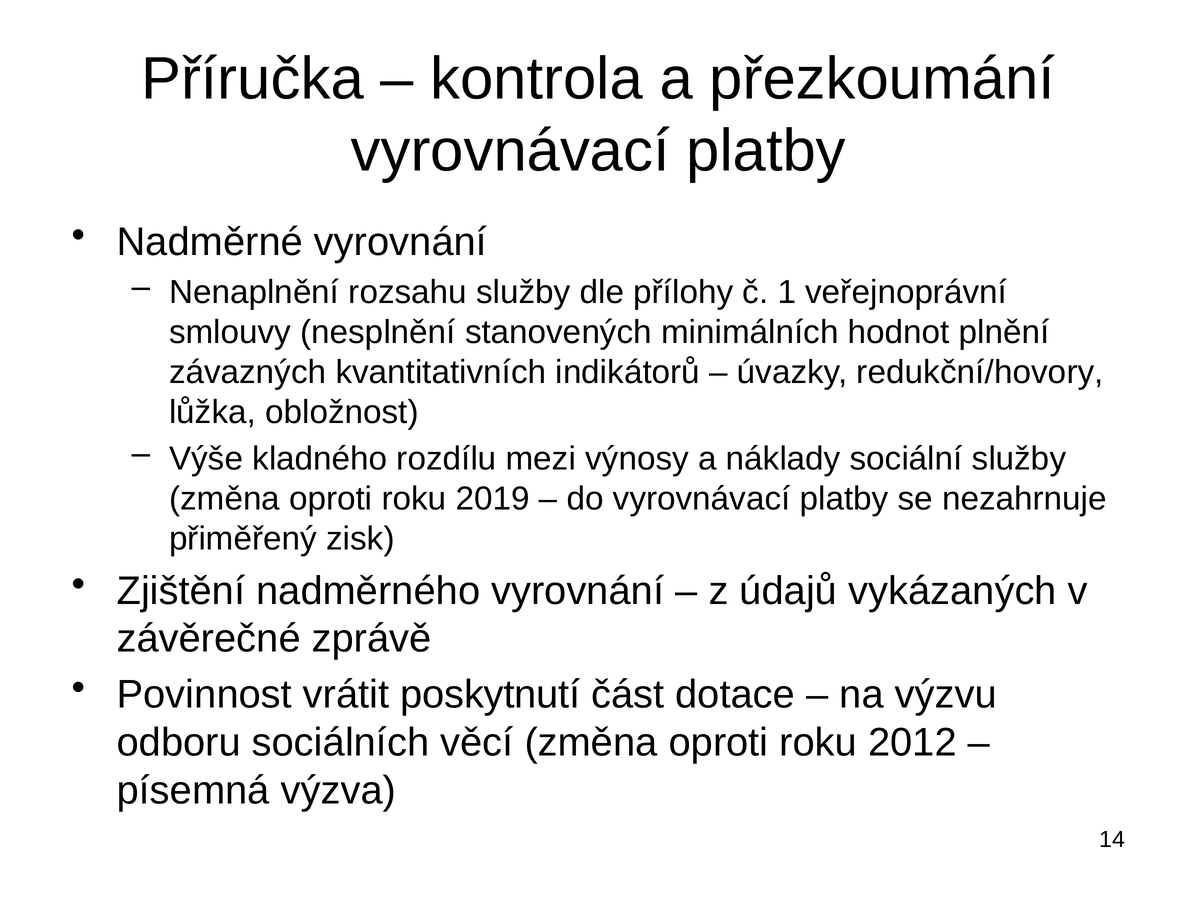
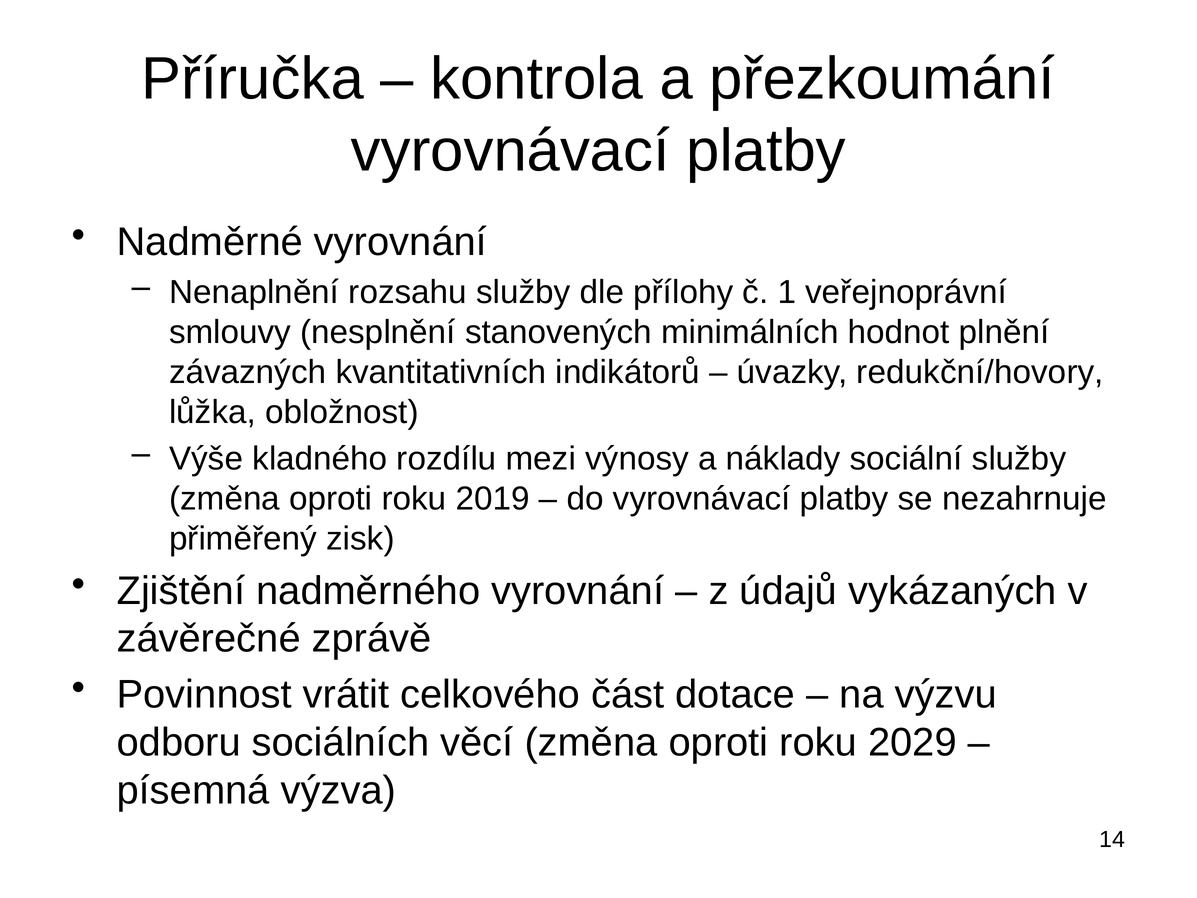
poskytnutí: poskytnutí -> celkového (490, 694)
2012: 2012 -> 2029 (912, 742)
